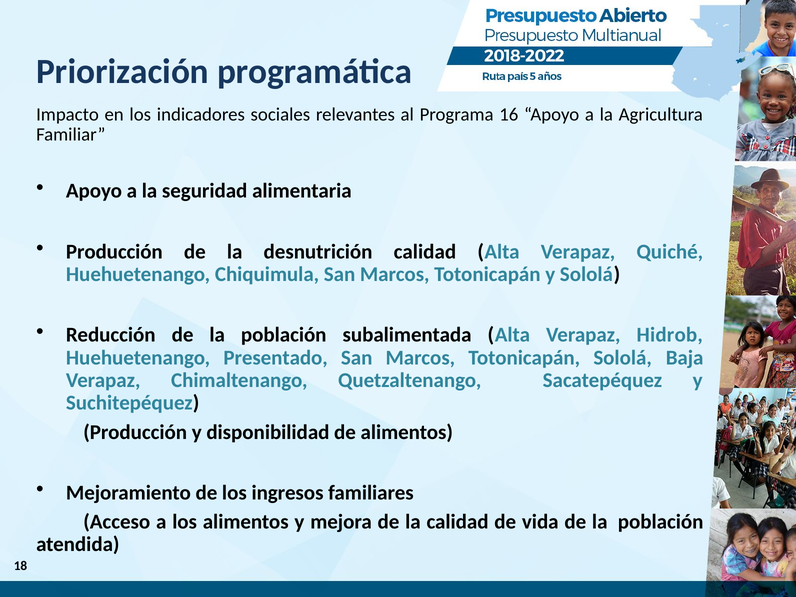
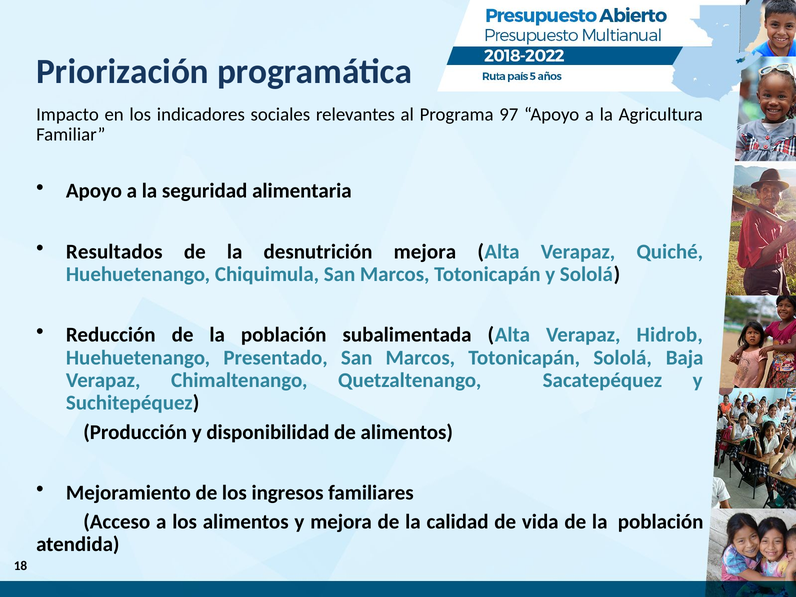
16: 16 -> 97 (509, 114)
Producción: Producción -> Resultados (114, 252)
desnutrición calidad: calidad -> mejora (425, 252)
